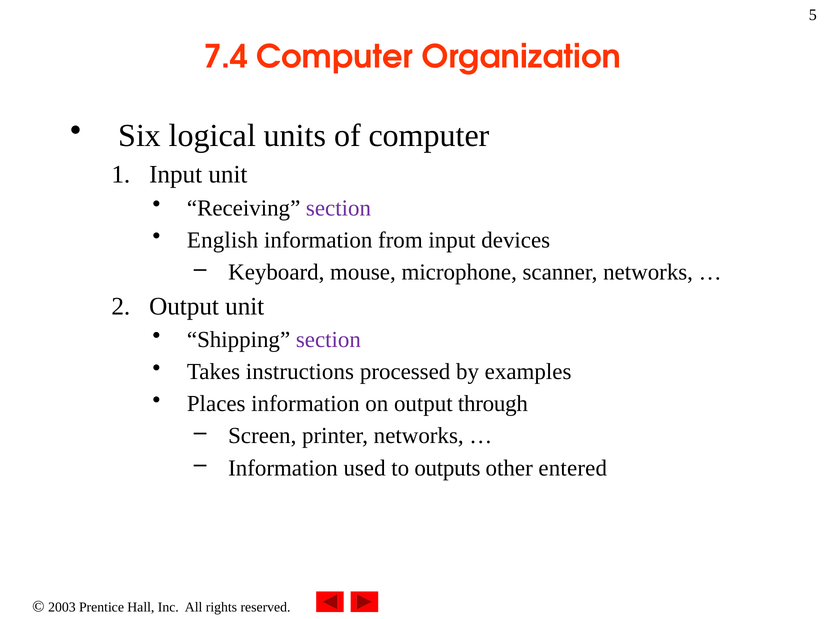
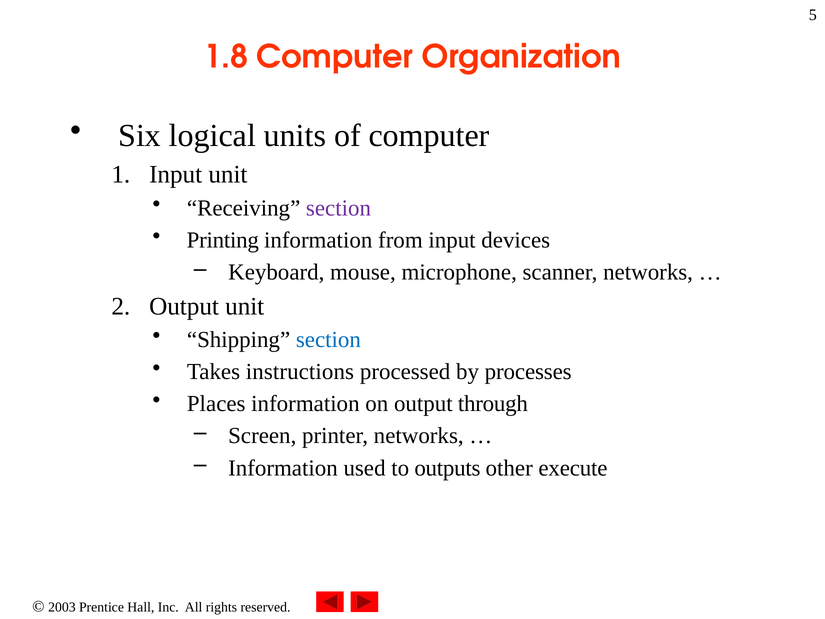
7.4: 7.4 -> 1.8 (226, 57)
English: English -> Printing (223, 240)
section colour: purple -> blue (328, 339)
examples: examples -> processes (528, 372)
entered: entered -> execute (573, 468)
